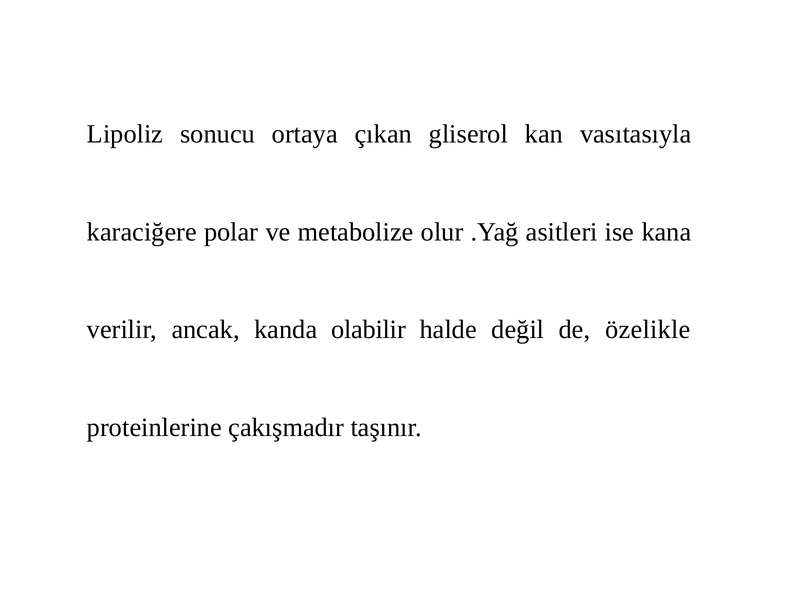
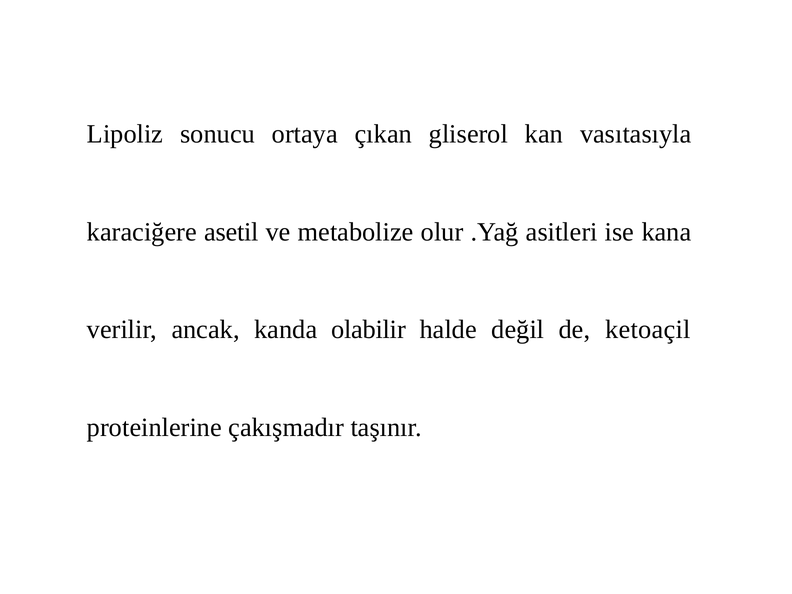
polar: polar -> asetil (231, 232)
özelikle: özelikle -> ketoaçil (648, 330)
